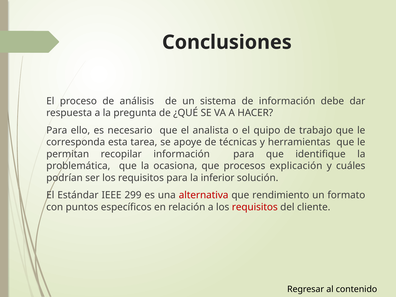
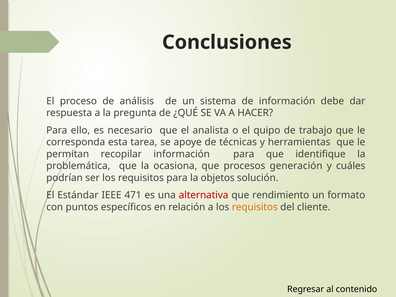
explicación: explicación -> generación (296, 166)
inferior: inferior -> objetos (218, 178)
299: 299 -> 471 (133, 195)
requisitos colour: red -> orange (255, 207)
